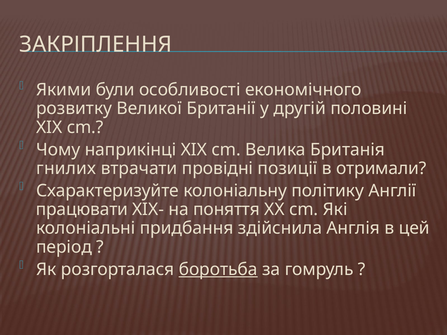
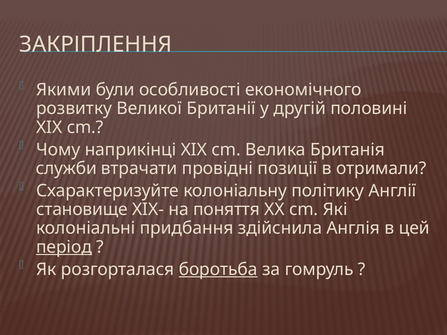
гнилих: гнилих -> служби (66, 169)
працювати: працювати -> становище (82, 210)
період underline: none -> present (64, 247)
